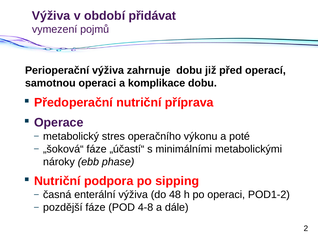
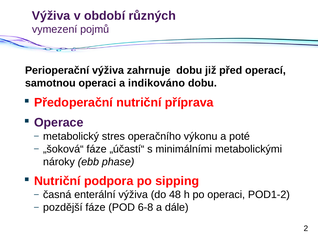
přidávat: přidávat -> různých (152, 16)
komplikace: komplikace -> indikováno (156, 83)
4-8: 4-8 -> 6-8 (145, 207)
